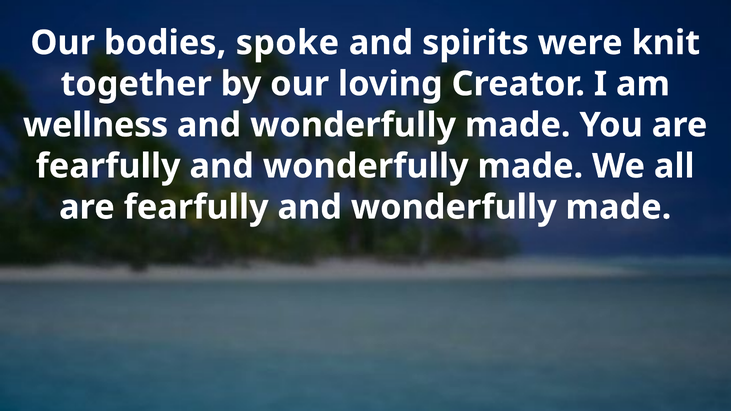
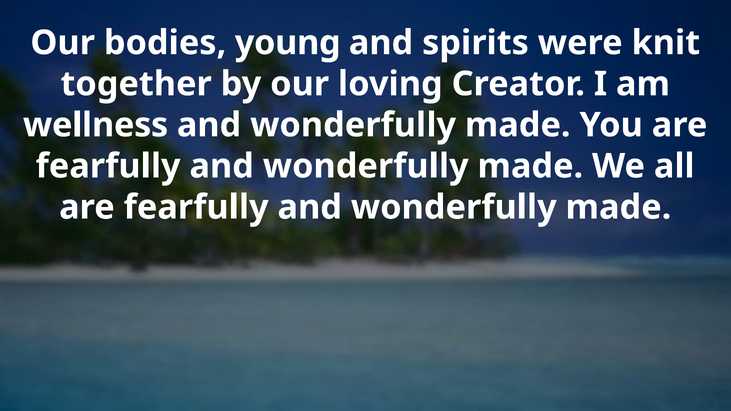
spoke: spoke -> young (288, 43)
